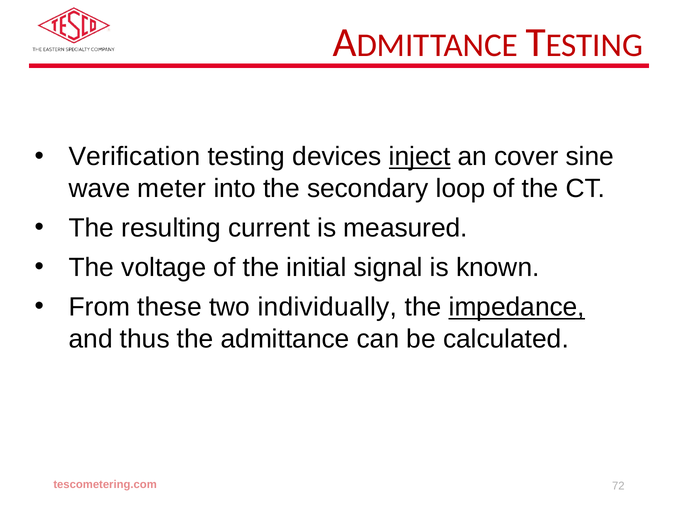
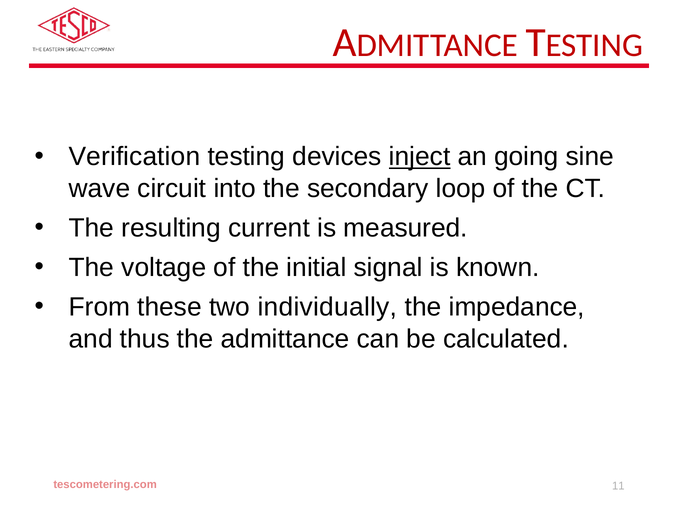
cover: cover -> going (526, 157)
meter: meter -> circuit (172, 188)
impedance underline: present -> none (517, 307)
72: 72 -> 11 (618, 486)
